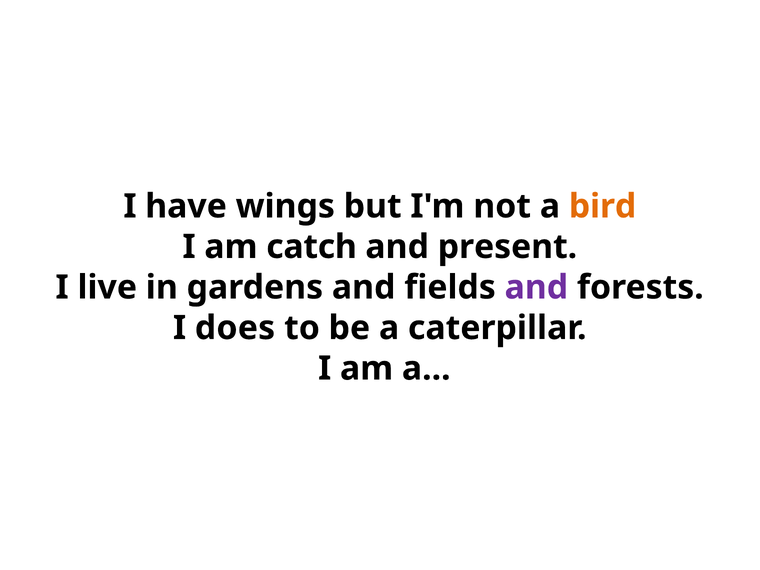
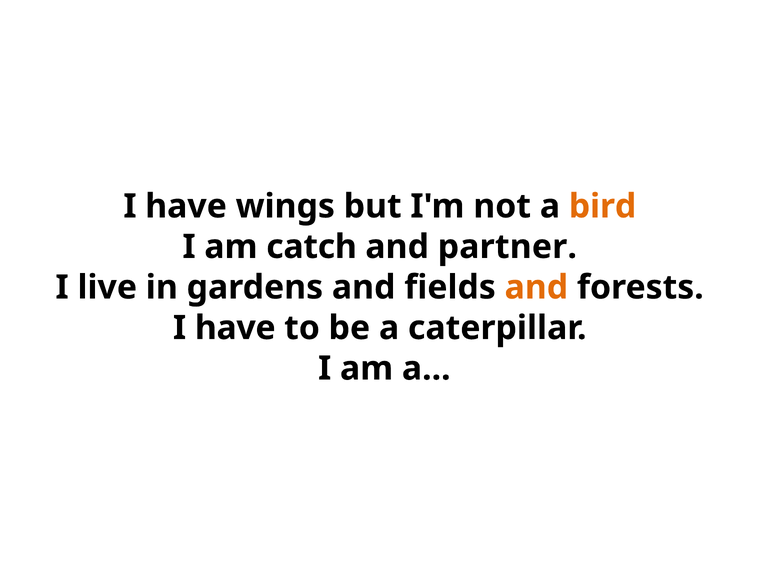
present: present -> partner (507, 247)
and colour: purple -> orange (536, 287)
does: does -> have (235, 328)
